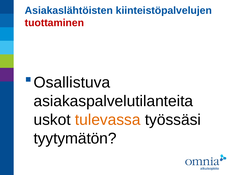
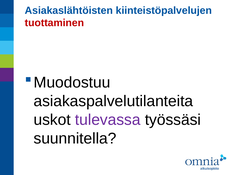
Osallistuva: Osallistuva -> Muodostuu (72, 82)
tulevassa colour: orange -> purple (108, 120)
tyytymätön: tyytymätön -> suunnitella (75, 138)
